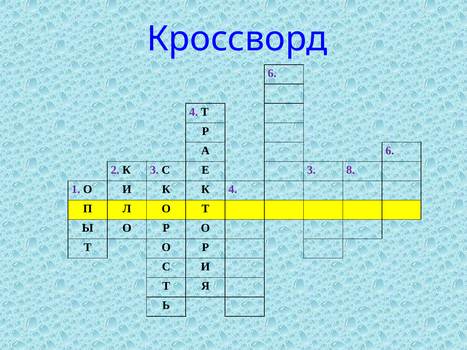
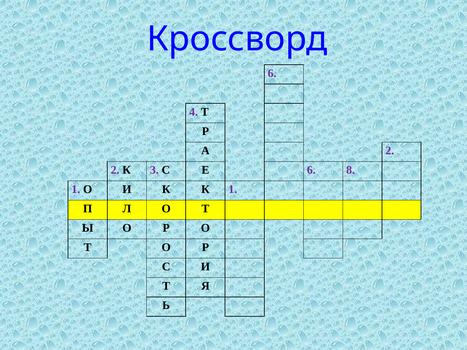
А 6: 6 -> 2 (390, 151)
Е 3: 3 -> 6 (311, 170)
К 4: 4 -> 1 (233, 189)
